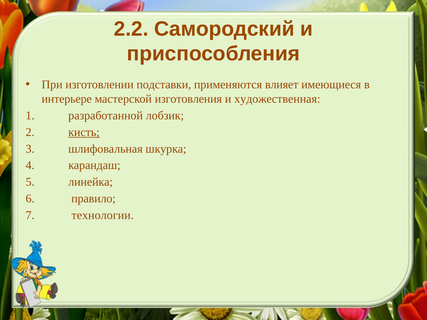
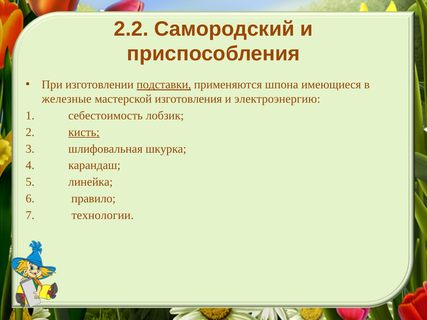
подставки underline: none -> present (164, 85)
влияет: влияет -> шпона (282, 85)
интерьере: интерьере -> железные (67, 99)
художественная: художественная -> электроэнергию (277, 99)
разработанной: разработанной -> себестоимость (106, 116)
